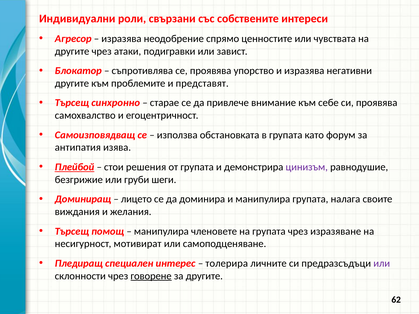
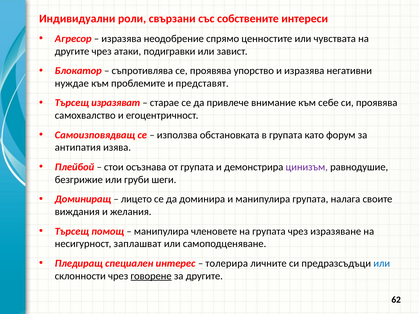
другите: другите -> нуждае (72, 83)
синхронно: синхронно -> изразяват (116, 103)
Плейбой underline: present -> none (75, 167)
решения: решения -> осъзнава (146, 167)
мотивират: мотивират -> заплашват (138, 244)
или colour: purple -> blue (382, 264)
